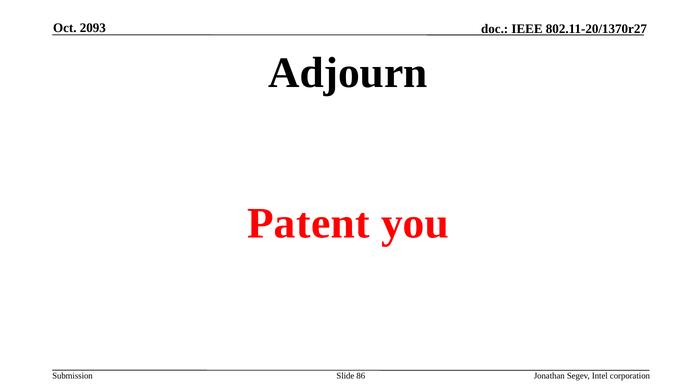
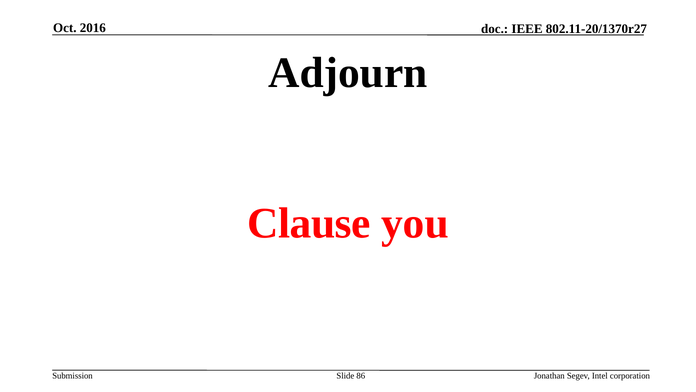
2093: 2093 -> 2016 (93, 28)
Patent: Patent -> Clause (309, 223)
